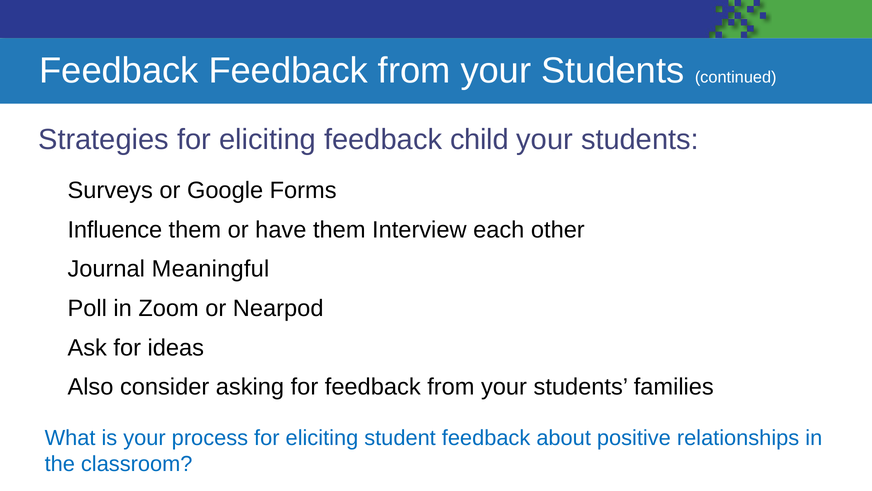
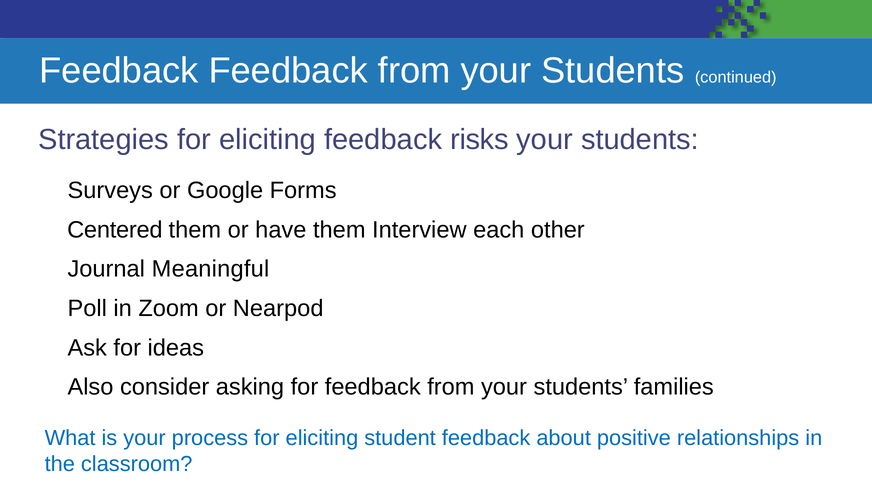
child: child -> risks (479, 139)
Influence: Influence -> Centered (115, 230)
